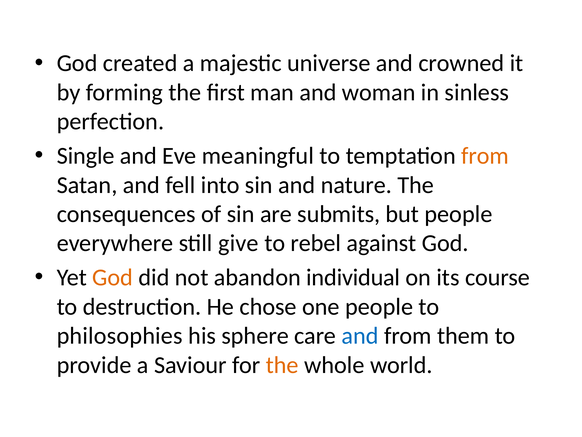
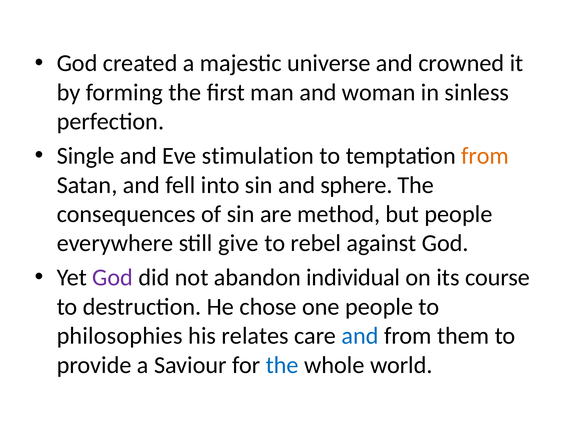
meaningful: meaningful -> stimulation (258, 156)
nature: nature -> sphere (356, 185)
submits: submits -> method (339, 214)
God colour: orange -> purple (113, 277)
sphere: sphere -> relates (255, 335)
the colour: orange -> blue (282, 365)
